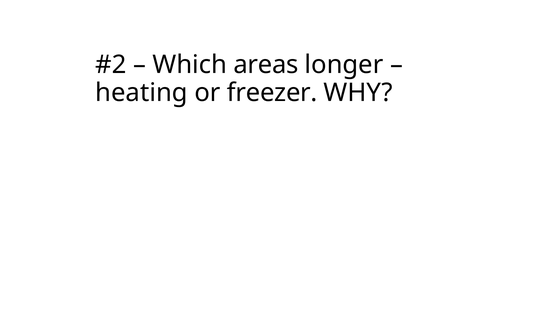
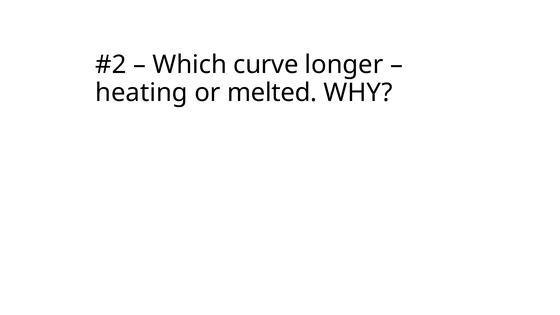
areas: areas -> curve (266, 65)
freezer: freezer -> melted (272, 93)
